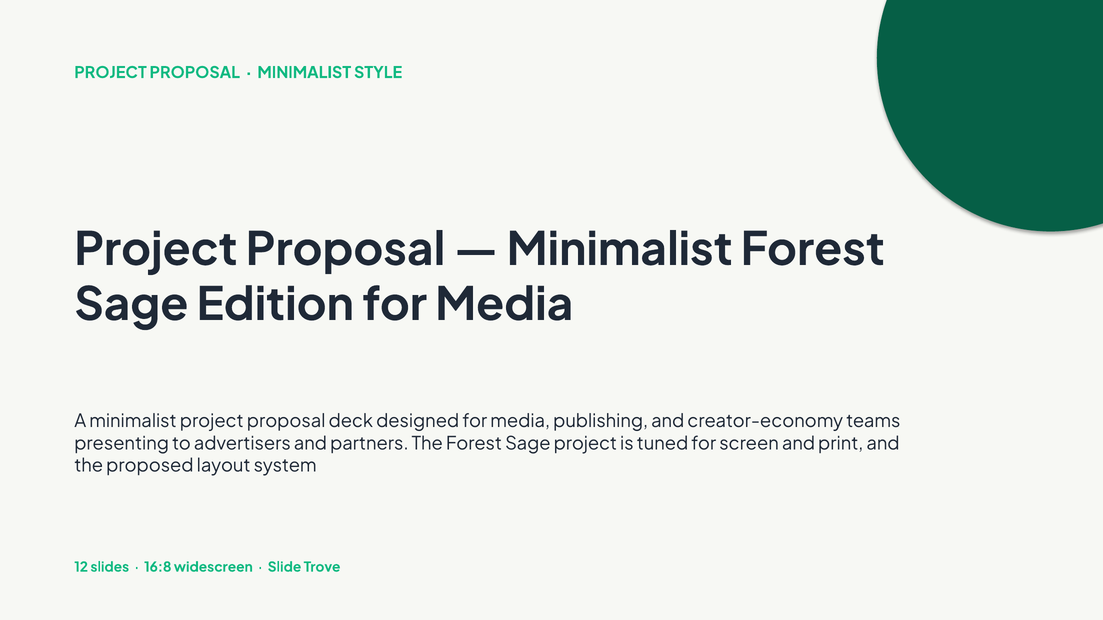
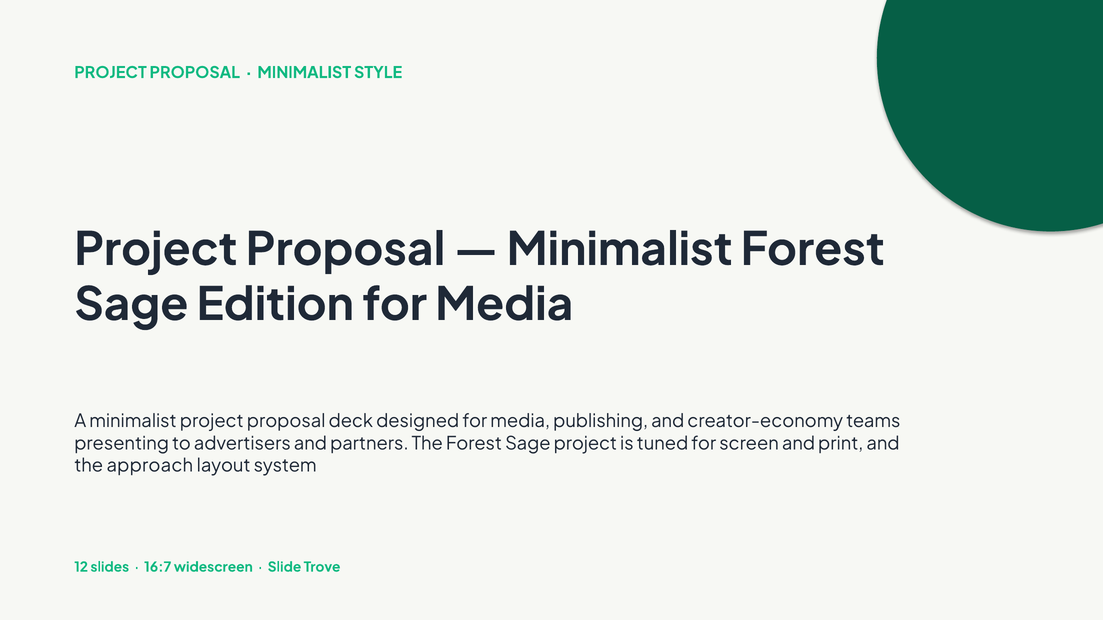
proposed: proposed -> approach (150, 466)
16:8: 16:8 -> 16:7 (158, 568)
